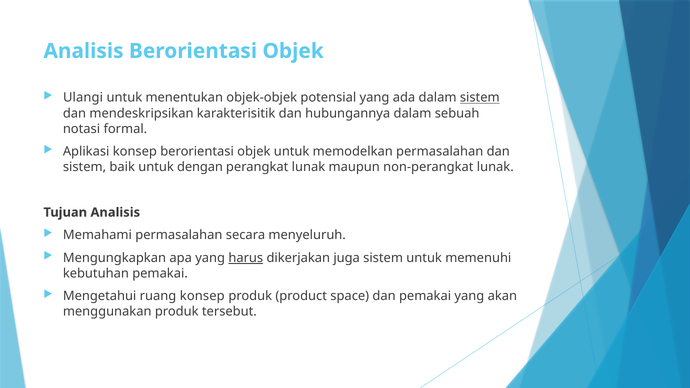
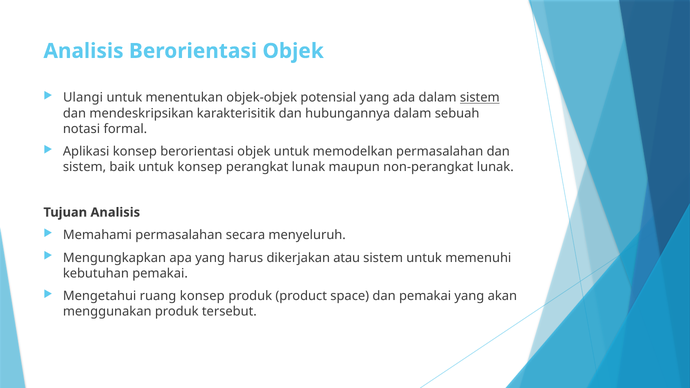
untuk dengan: dengan -> konsep (200, 167)
harus underline: present -> none (246, 258)
juga: juga -> atau (347, 258)
